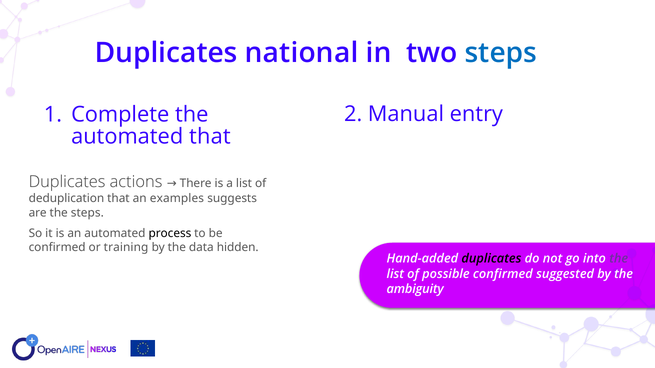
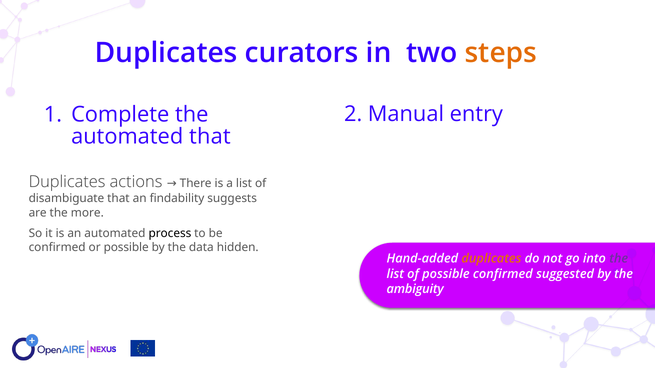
national: national -> curators (302, 53)
steps colour: blue -> orange (501, 53)
deduplication: deduplication -> disambiguate (66, 199)
examples: examples -> findability (177, 199)
the steps: steps -> more (87, 213)
or training: training -> possible (126, 248)
duplicates colour: black -> orange (491, 259)
